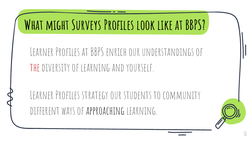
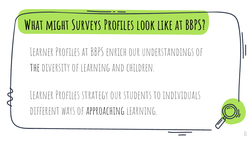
the colour: red -> black (35, 68)
yourself: yourself -> children (140, 68)
community: community -> individuals (182, 95)
